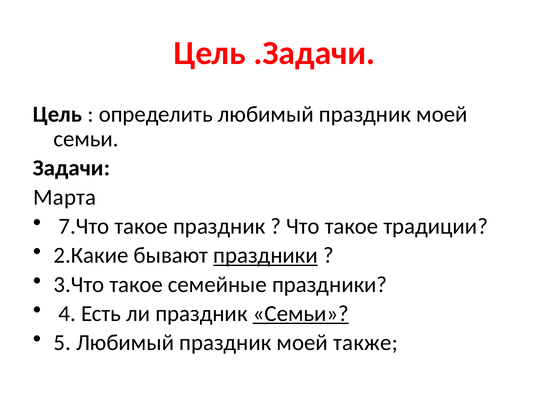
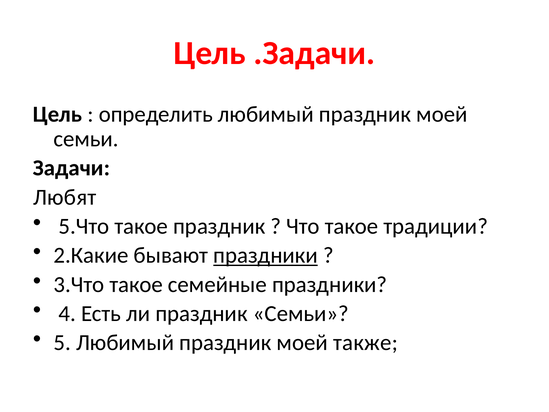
Марта: Марта -> Любят (65, 197)
7.Что: 7.Что -> 5.Что (84, 226)
Семьи underline: present -> none (301, 313)
